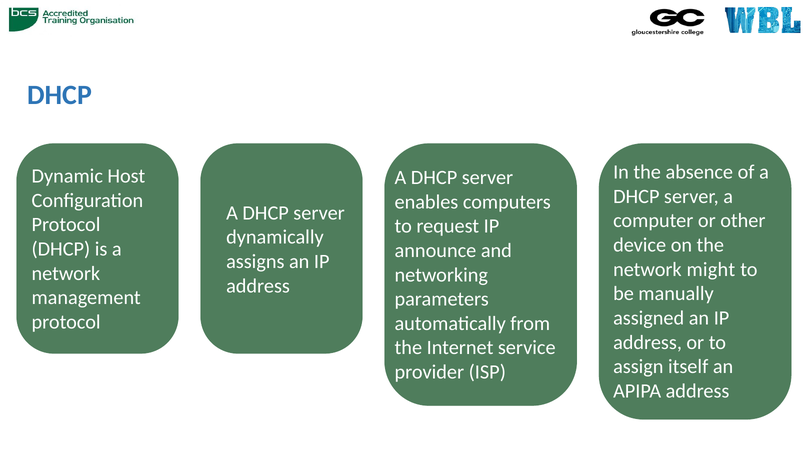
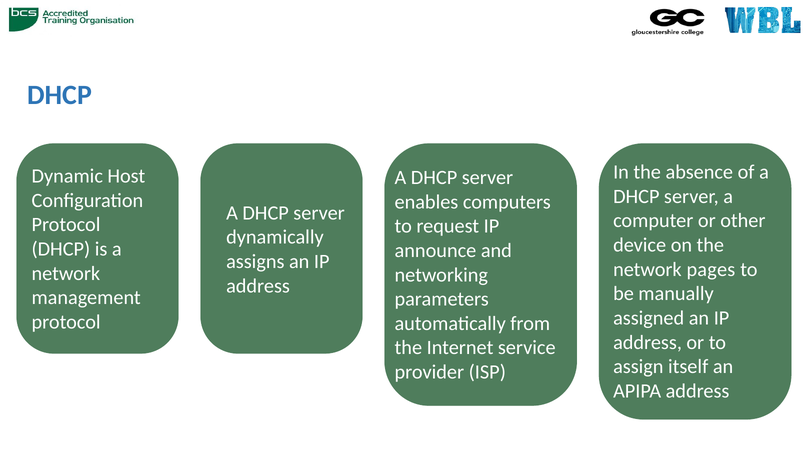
might: might -> pages (711, 270)
